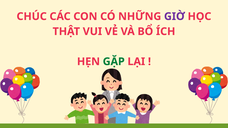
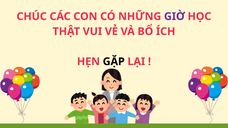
GẶP colour: green -> black (114, 62)
